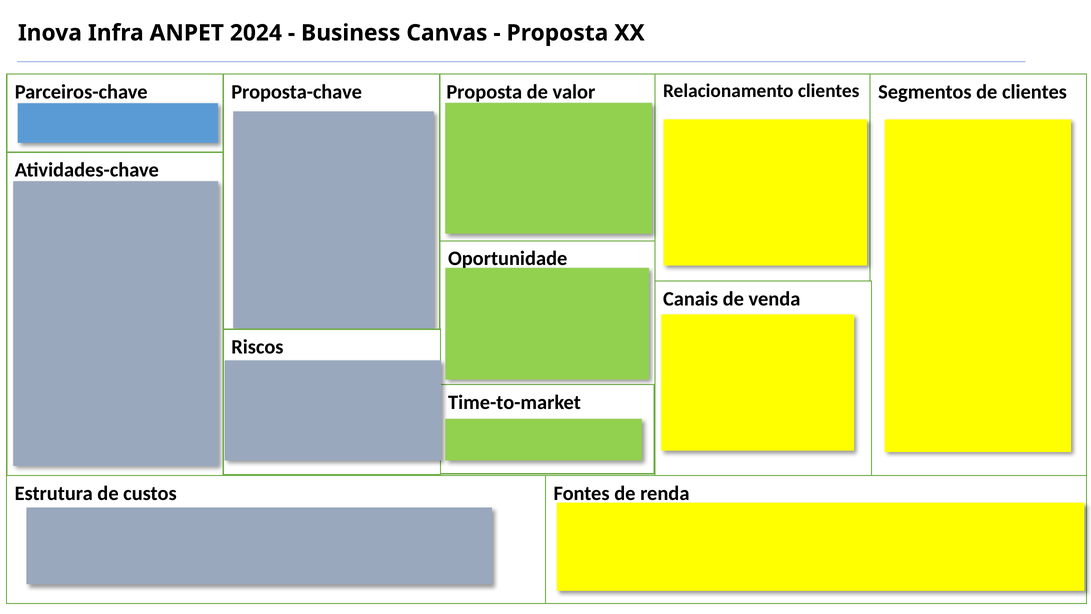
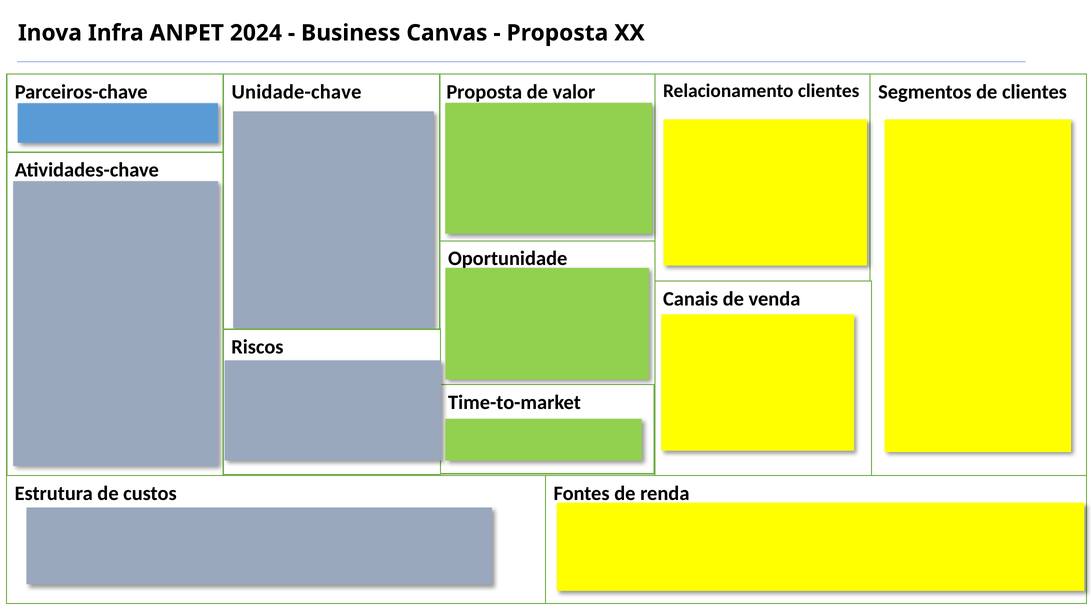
Proposta-chave: Proposta-chave -> Unidade-chave (297, 92)
